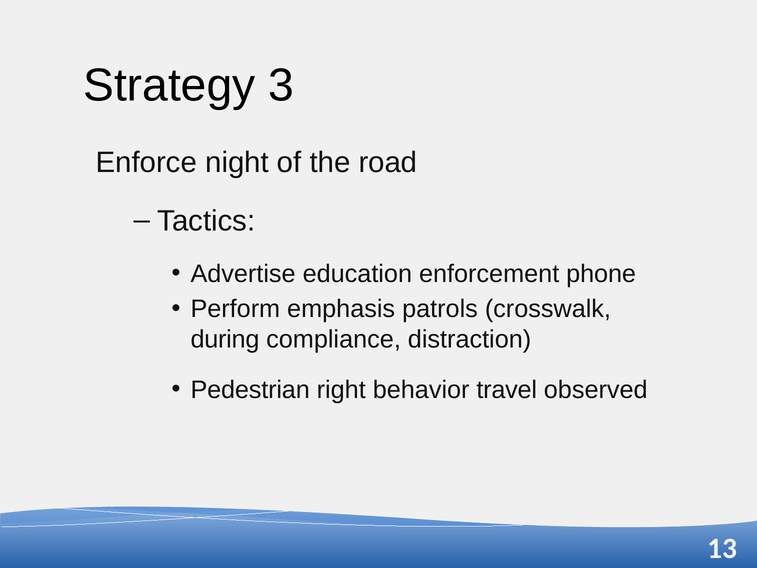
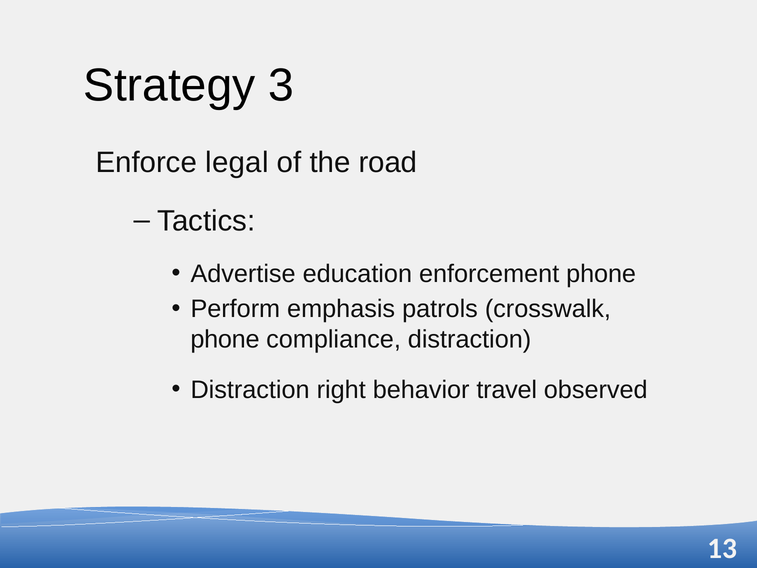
night: night -> legal (237, 162)
during: during -> phone (225, 339)
Pedestrian: Pedestrian -> Distraction (250, 390)
